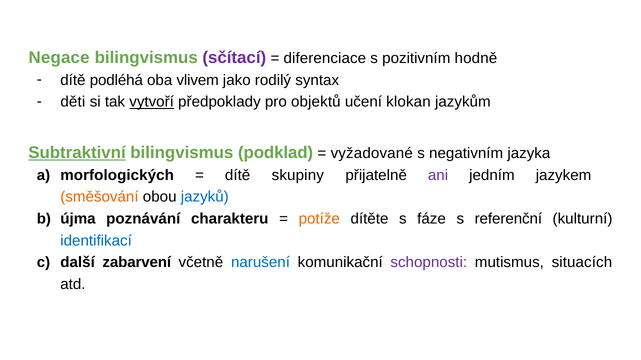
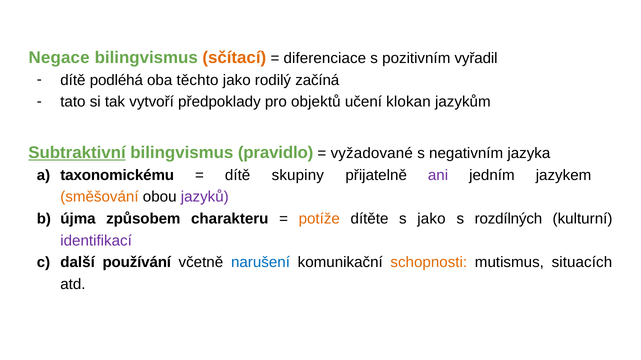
sčítací colour: purple -> orange (234, 58)
hodně: hodně -> vyřadil (476, 58)
vlivem: vlivem -> těchto (198, 80)
syntax: syntax -> začíná (317, 80)
děti: děti -> tato (73, 102)
vytvoří underline: present -> none (152, 102)
podklad: podklad -> pravidlo (276, 153)
morfologických: morfologických -> taxonomickému (117, 176)
jazyků colour: blue -> purple (205, 197)
poznávání: poznávání -> způsobem (143, 219)
s fáze: fáze -> jako (431, 219)
referenční: referenční -> rozdílných (508, 219)
identifikací colour: blue -> purple (96, 241)
zabarvení: zabarvení -> používání (137, 263)
schopnosti colour: purple -> orange (429, 263)
